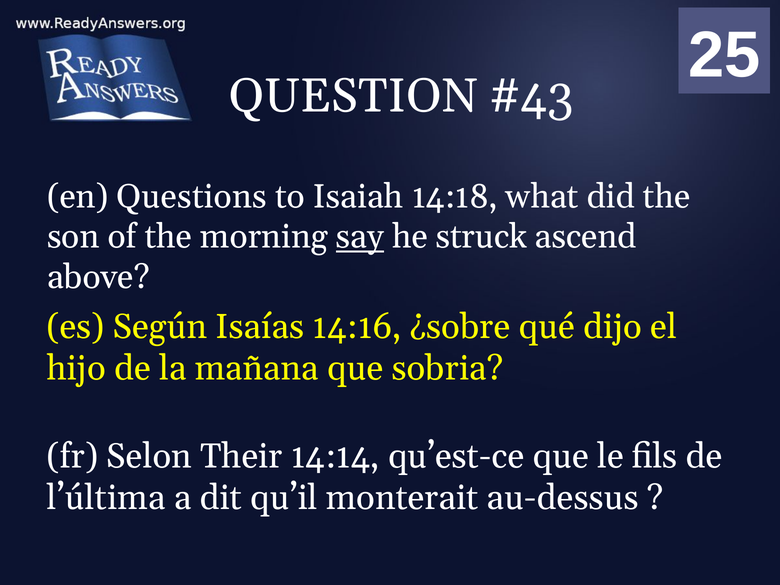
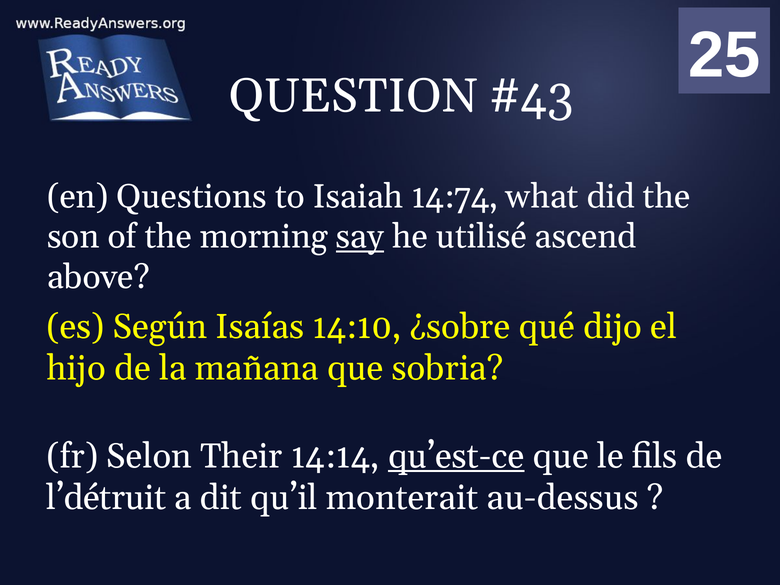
14:18: 14:18 -> 14:74 (455, 197)
struck: struck -> utilisé (481, 237)
14:16: 14:16 -> 14:10 (357, 327)
qu’est-ce underline: none -> present (456, 456)
l’última: l’última -> l’détruit (106, 498)
